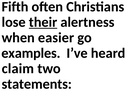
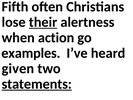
easier: easier -> action (56, 38)
claim: claim -> given (18, 68)
statements underline: none -> present (37, 84)
